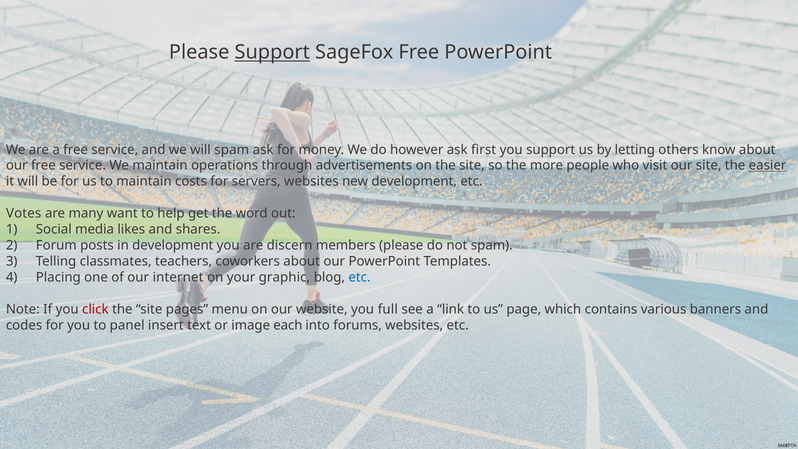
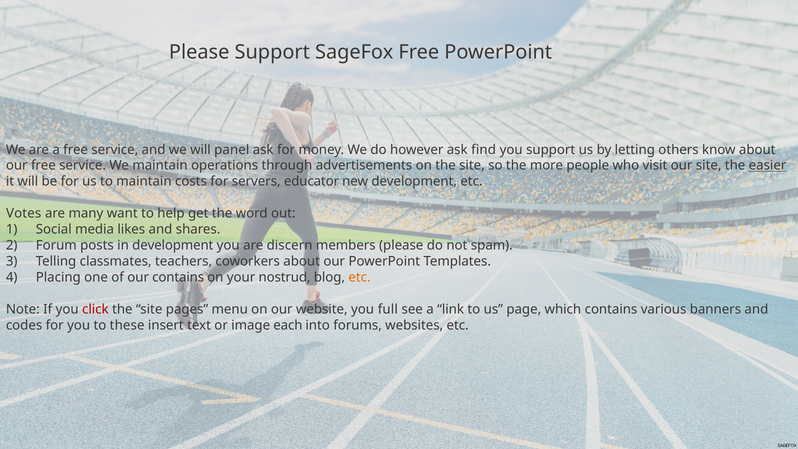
Support underline: present -> none (272, 52)
will spam: spam -> panel (232, 150)
first: first -> find (484, 150)
servers websites: websites -> educator (311, 181)
our internet: internet -> contains (178, 277)
graphic: graphic -> nostrud (285, 277)
etc colour: blue -> orange (360, 277)
panel: panel -> these (127, 325)
